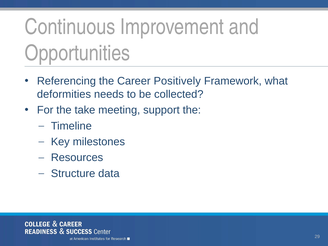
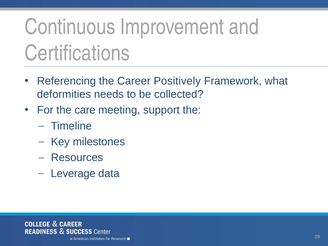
Opportunities: Opportunities -> Certifications (77, 53)
take: take -> care (85, 110)
Structure: Structure -> Leverage (73, 173)
